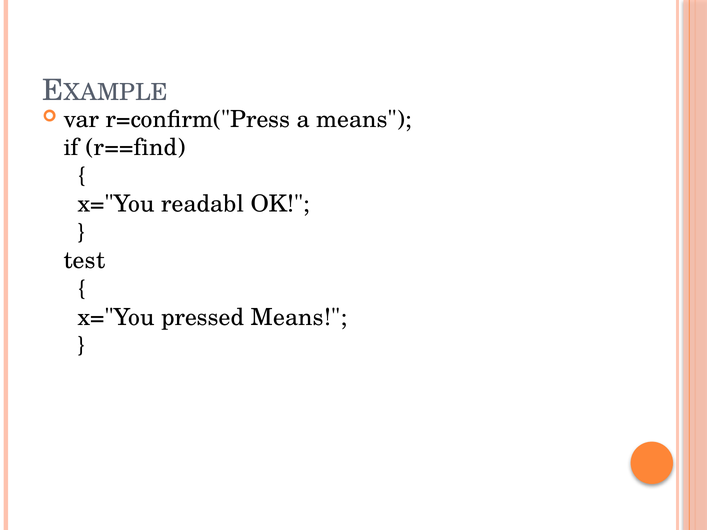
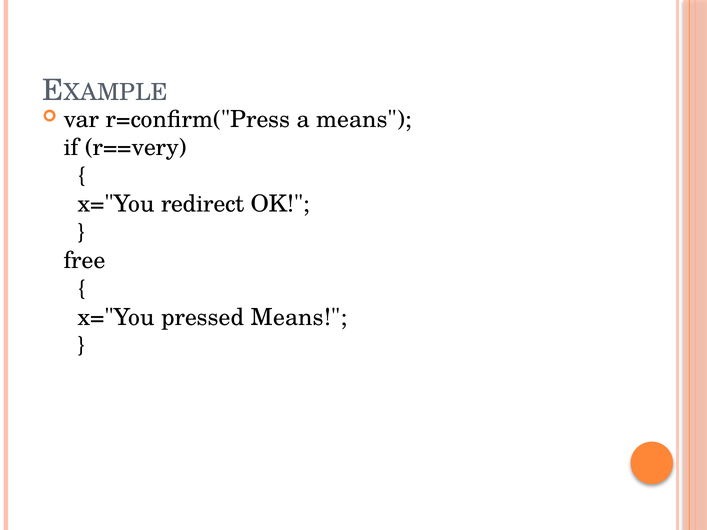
r==find: r==find -> r==very (136, 148)
readabl: readabl -> redirect (203, 204)
test: test -> free (84, 261)
